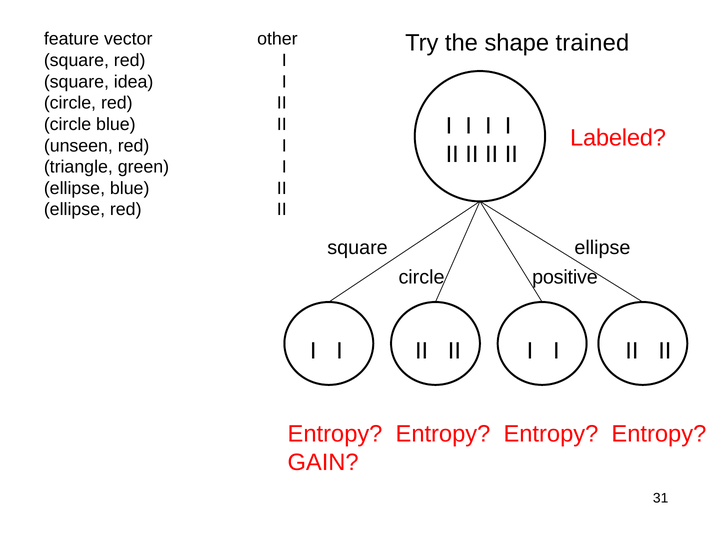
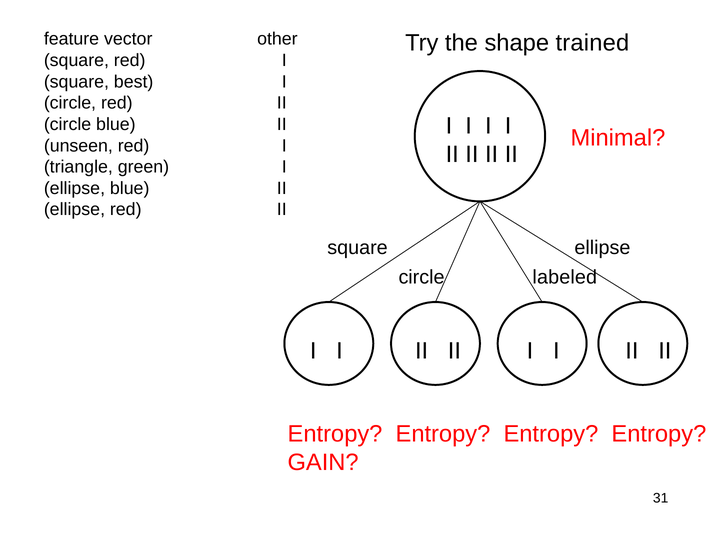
idea: idea -> best (134, 82)
Labeled: Labeled -> Minimal (618, 138)
positive: positive -> labeled (565, 277)
